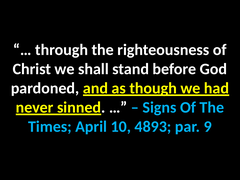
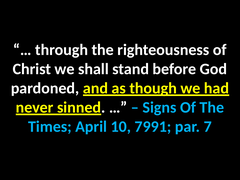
4893: 4893 -> 7991 (153, 127)
9: 9 -> 7 (208, 127)
